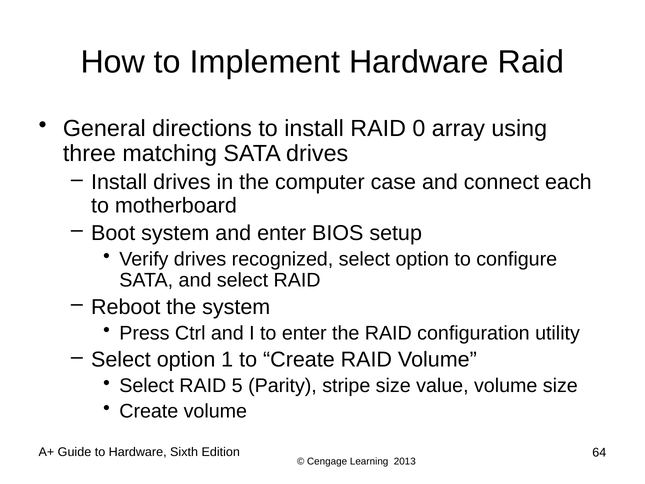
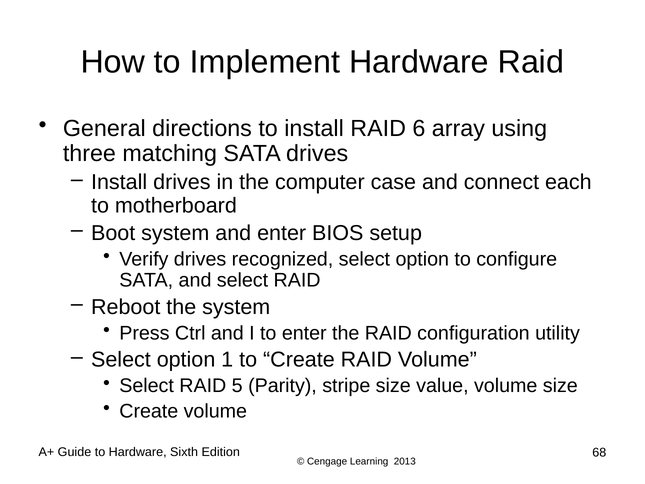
0: 0 -> 6 (419, 129)
64: 64 -> 68 (599, 452)
